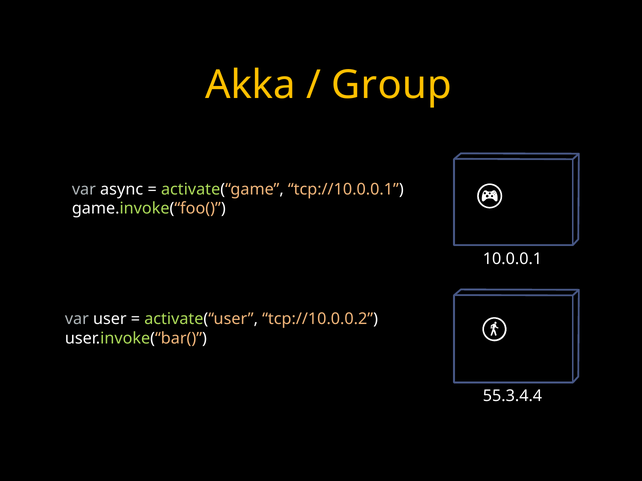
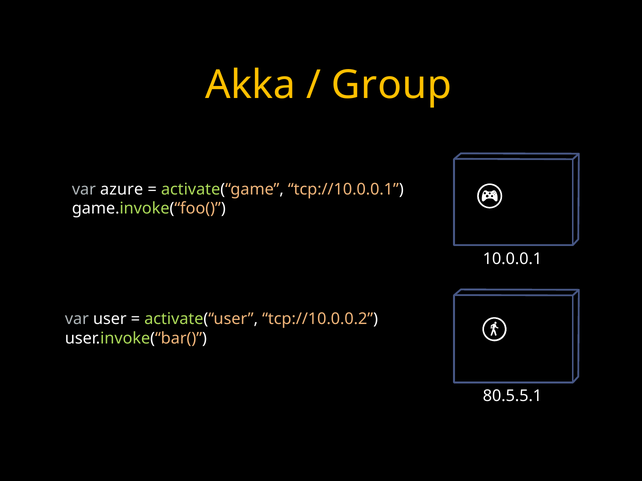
async: async -> azure (122, 189)
55.3.4.4: 55.3.4.4 -> 80.5.5.1 (512, 396)
